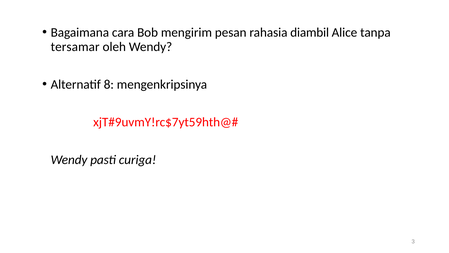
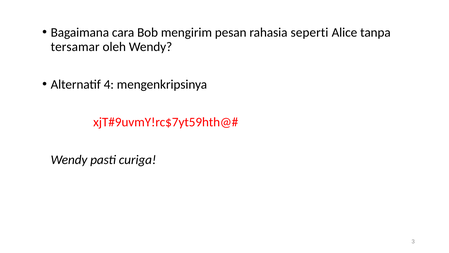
diambil: diambil -> seperti (310, 32)
8: 8 -> 4 (109, 84)
